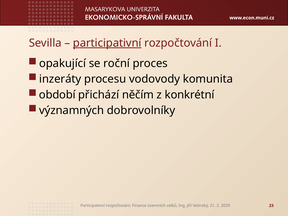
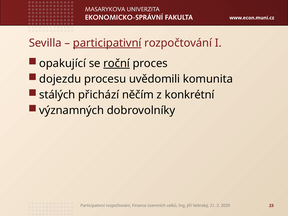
roční underline: none -> present (117, 63)
inzeráty: inzeráty -> dojezdu (60, 79)
vodovody: vodovody -> uvědomili (155, 79)
období: období -> stálých (57, 95)
